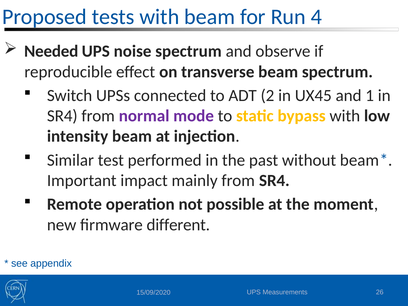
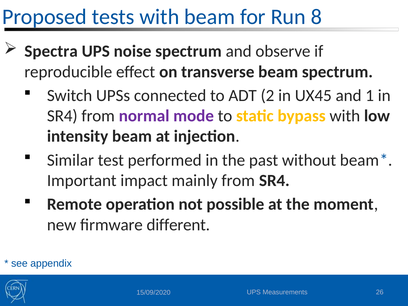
4: 4 -> 8 (316, 17)
Needed: Needed -> Spectra (51, 51)
